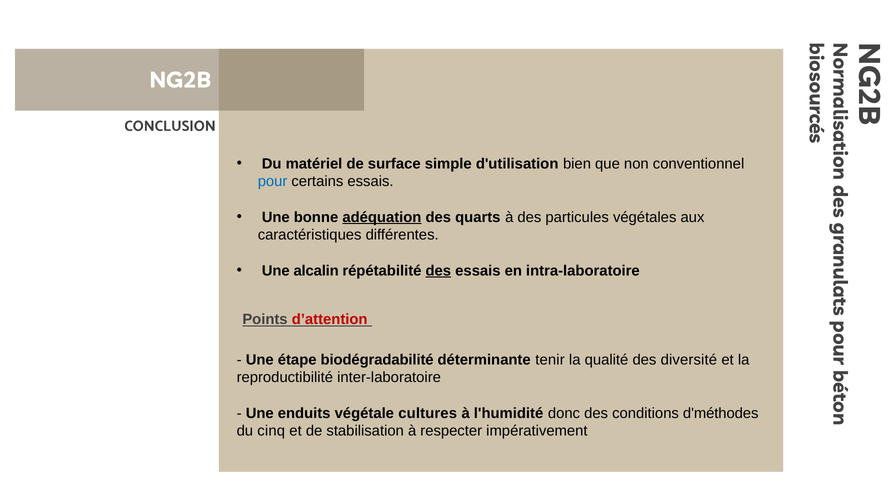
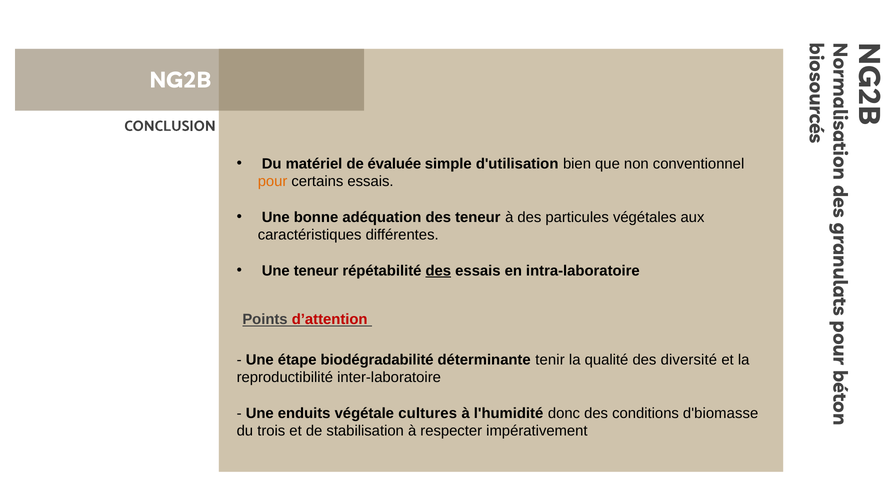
surface: surface -> évaluée (394, 164)
pour colour: blue -> orange (273, 182)
adéquation underline: present -> none (382, 217)
des quarts: quarts -> teneur (478, 217)
Une alcalin: alcalin -> teneur (316, 271)
d'méthodes: d'méthodes -> d'biomasse (721, 413)
cinq: cinq -> trois (271, 431)
